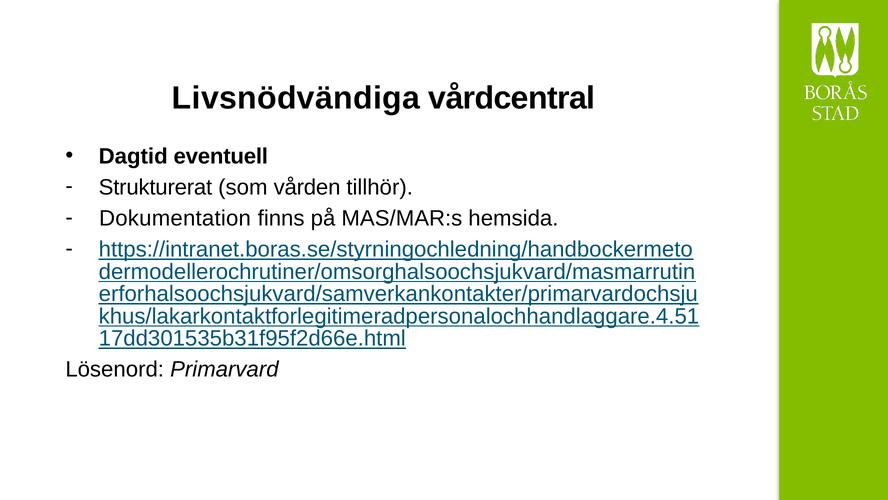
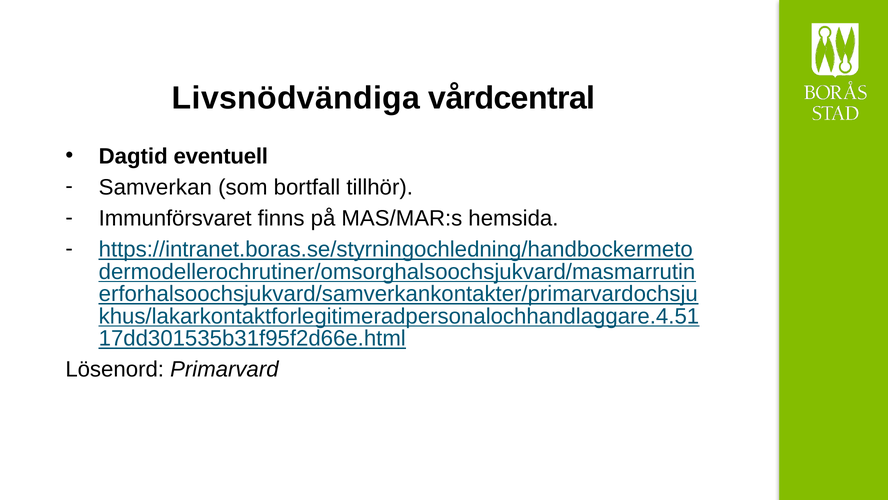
Strukturerat: Strukturerat -> Samverkan (155, 187)
vården: vården -> bortfall (307, 187)
Dokumentation: Dokumentation -> Immunförsvaret (175, 218)
